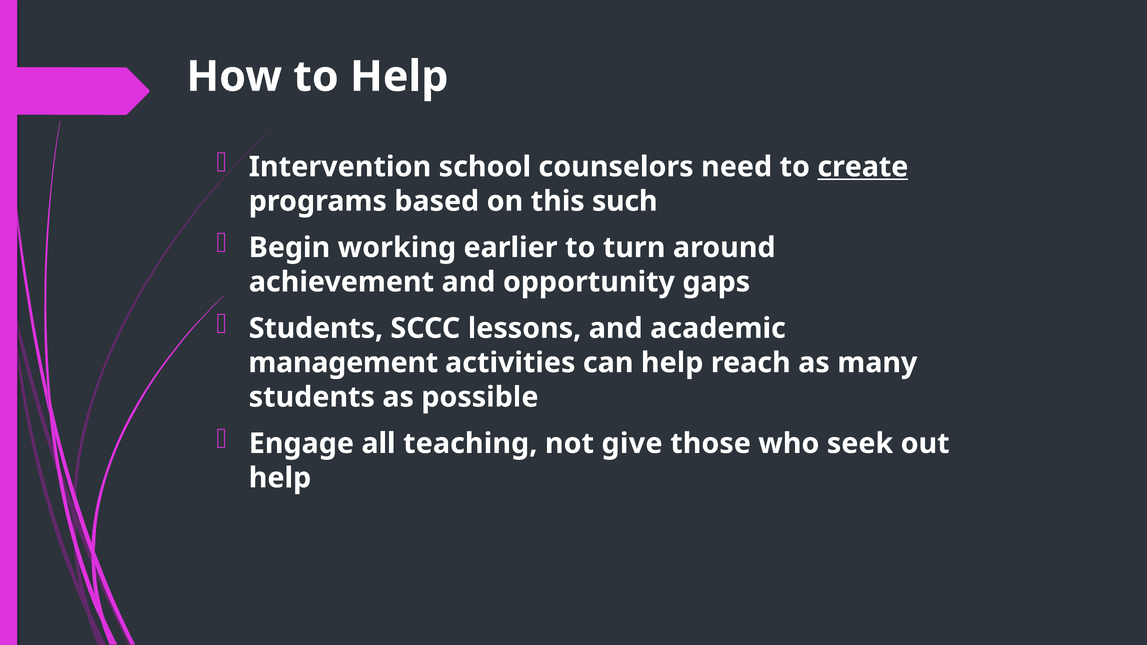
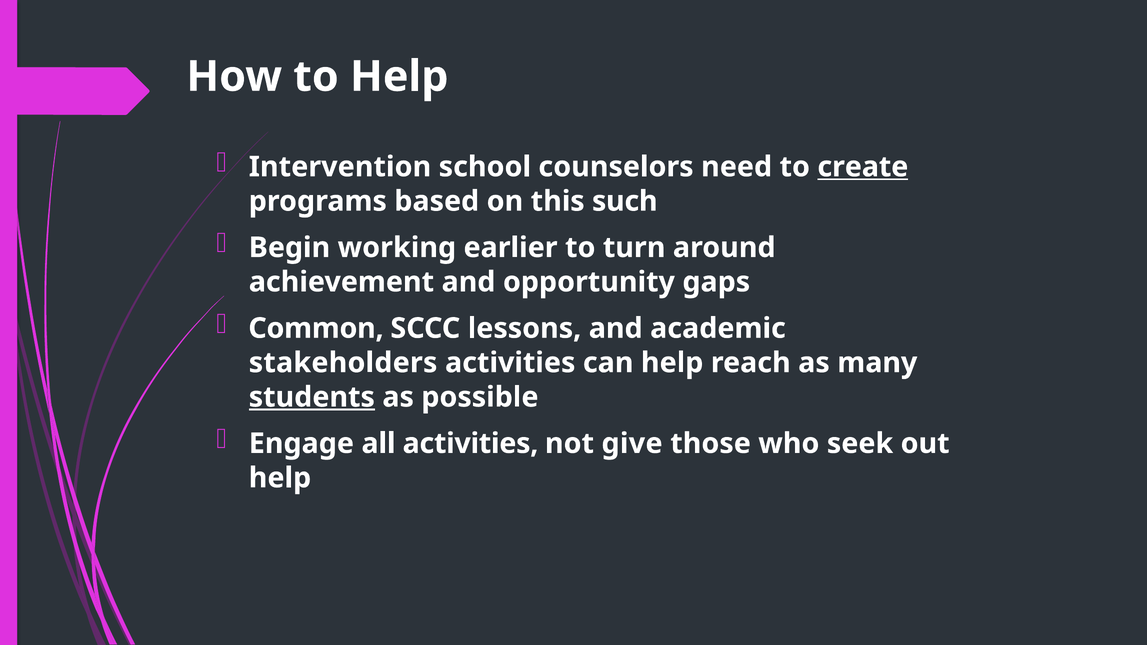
Students: Students -> Common (316, 328)
management: management -> stakeholders (343, 363)
students underline: none -> present (312, 397)
all teaching: teaching -> activities (470, 444)
